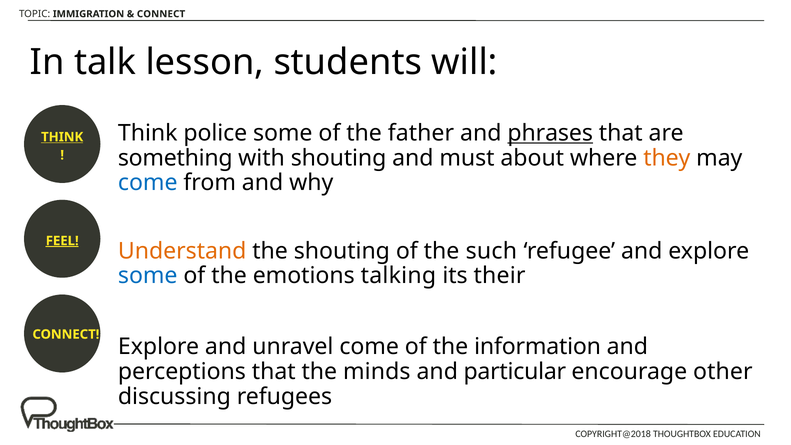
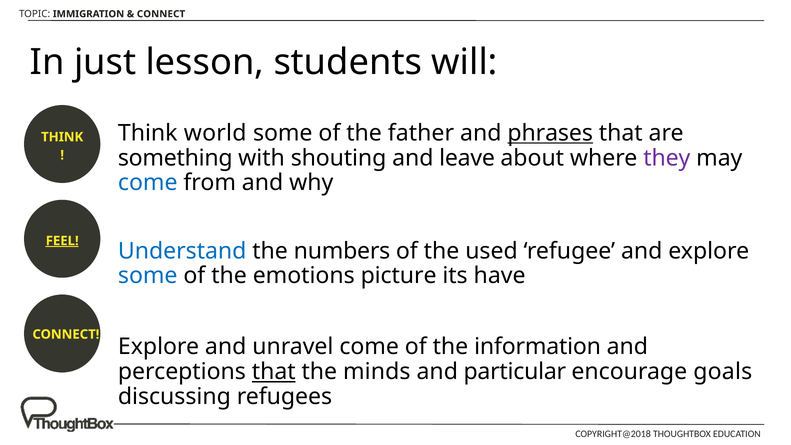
talk: talk -> just (105, 62)
police: police -> world (215, 133)
THINK underline: present -> none (62, 137)
must: must -> leave (467, 158)
they colour: orange -> purple (667, 158)
Understand colour: orange -> blue (182, 251)
the shouting: shouting -> numbers (342, 251)
such: such -> used (491, 251)
talking: talking -> picture (399, 276)
their: their -> have (500, 276)
that underline: none -> present (274, 372)
other: other -> goals (723, 372)
